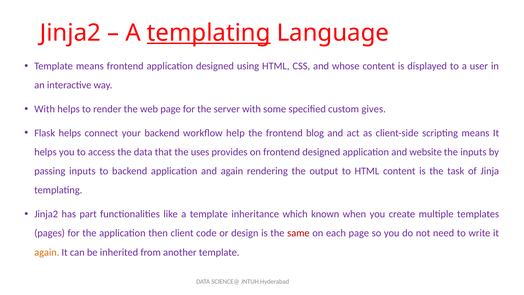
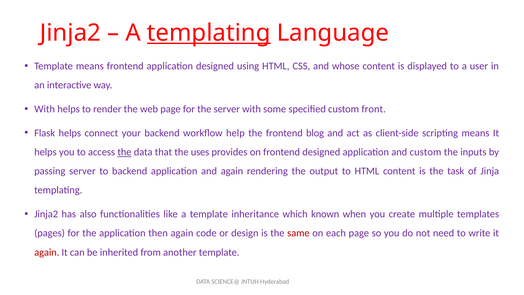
gives: gives -> front (374, 109)
the underline: none -> present (124, 152)
and website: website -> custom (426, 152)
passing inputs: inputs -> server (82, 171)
part: part -> also (88, 214)
then client: client -> again (182, 233)
again colour: orange -> red (47, 252)
